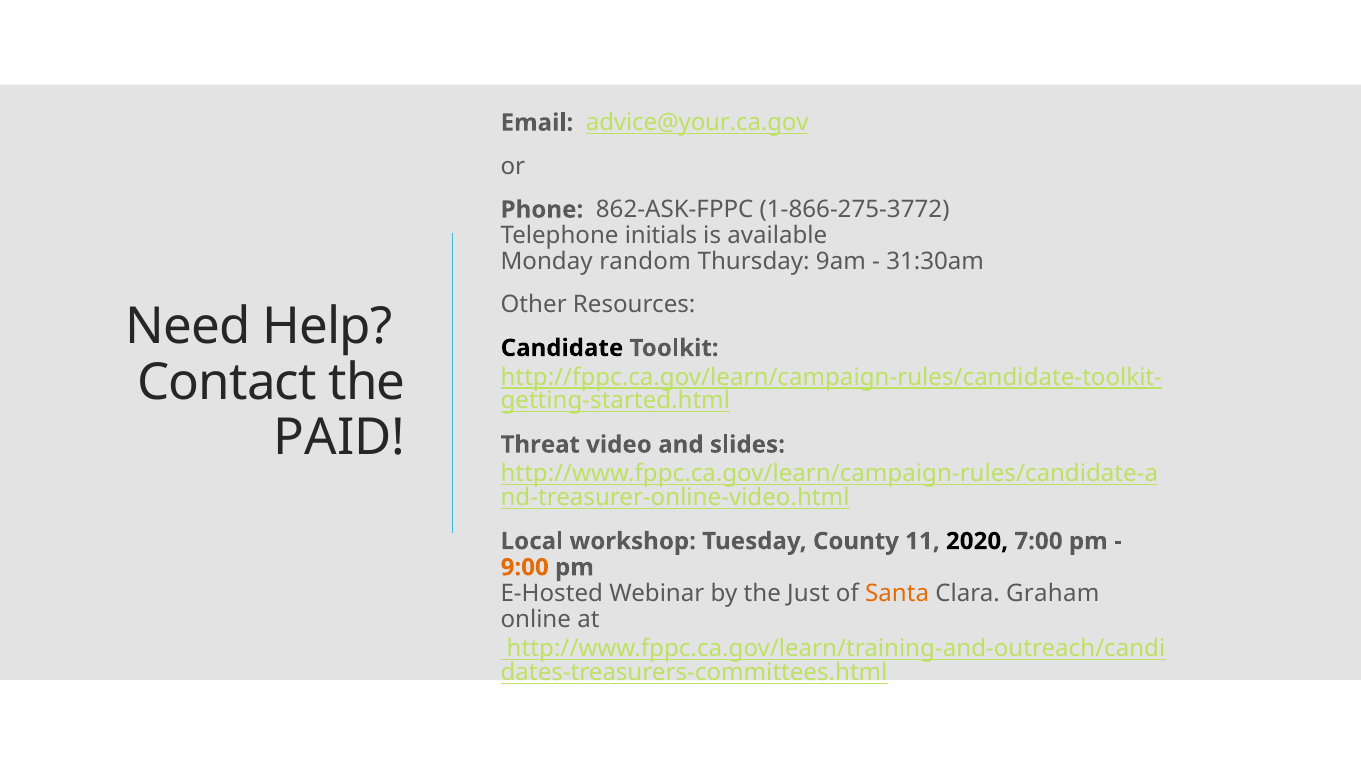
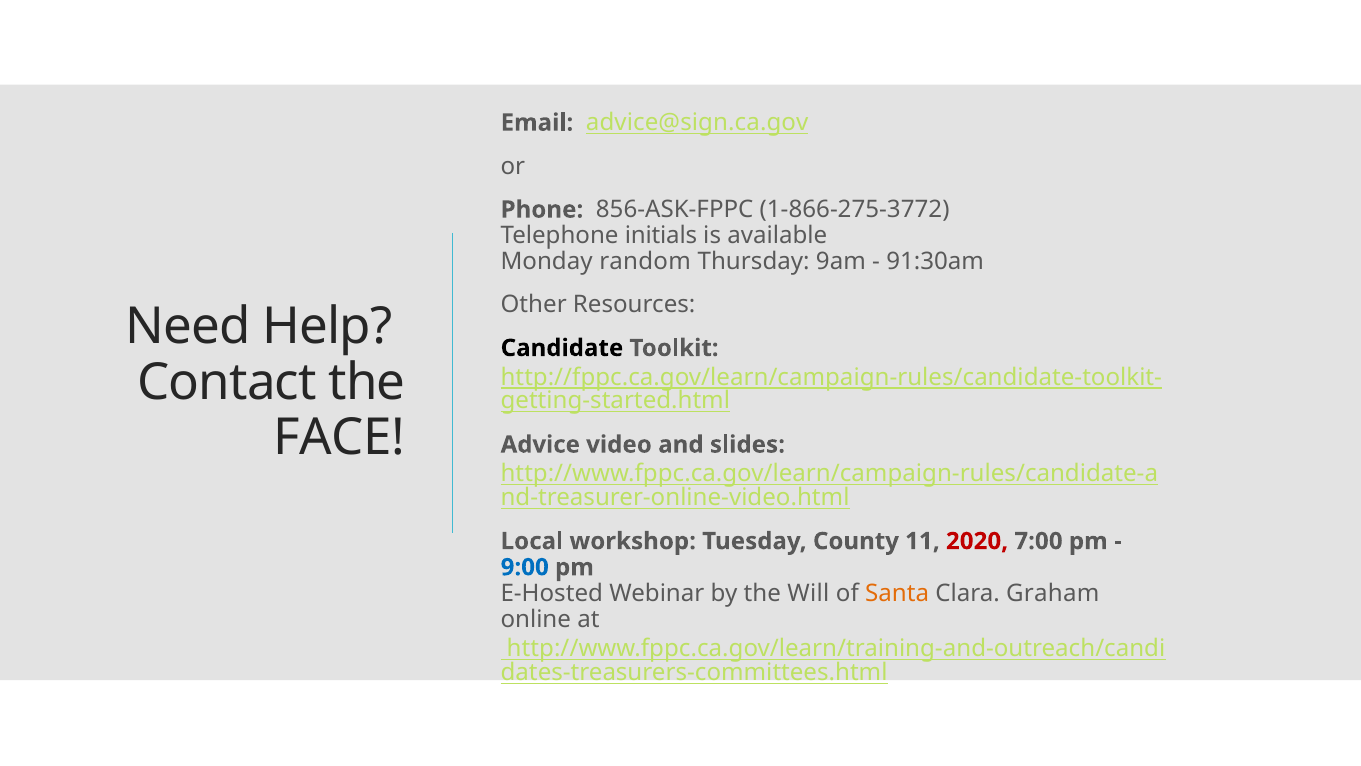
advice@your.ca.gov: advice@your.ca.gov -> advice@sign.ca.gov (697, 123)
862-ASK-FPPC: 862-ASK-FPPC -> 856-ASK-FPPC (675, 210)
31:30am: 31:30am -> 91:30am (935, 262)
PAID: PAID -> FACE (340, 437)
Threat: Threat -> Advice (540, 444)
2020 colour: black -> red (977, 541)
9:00 colour: orange -> blue (525, 567)
Just: Just -> Will (808, 593)
